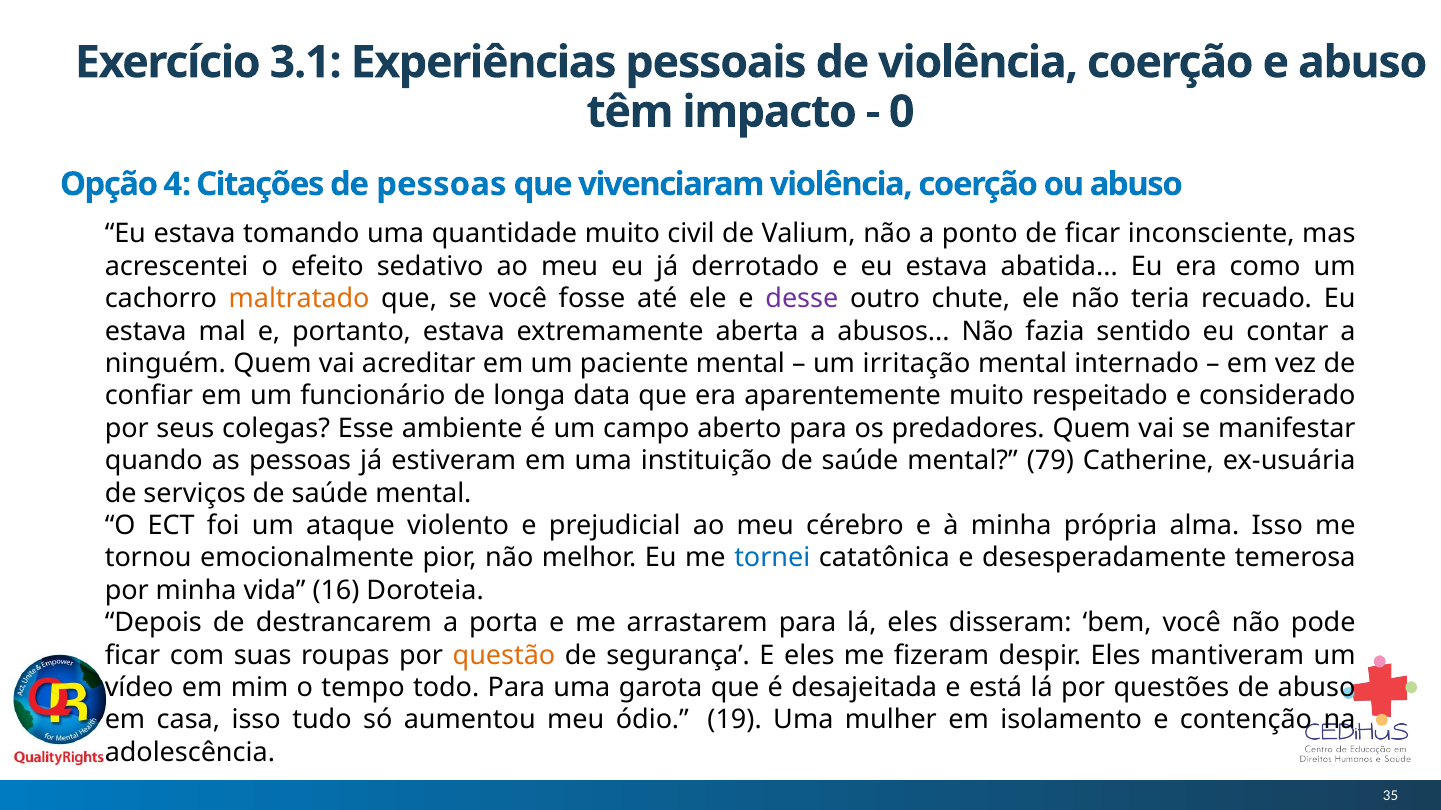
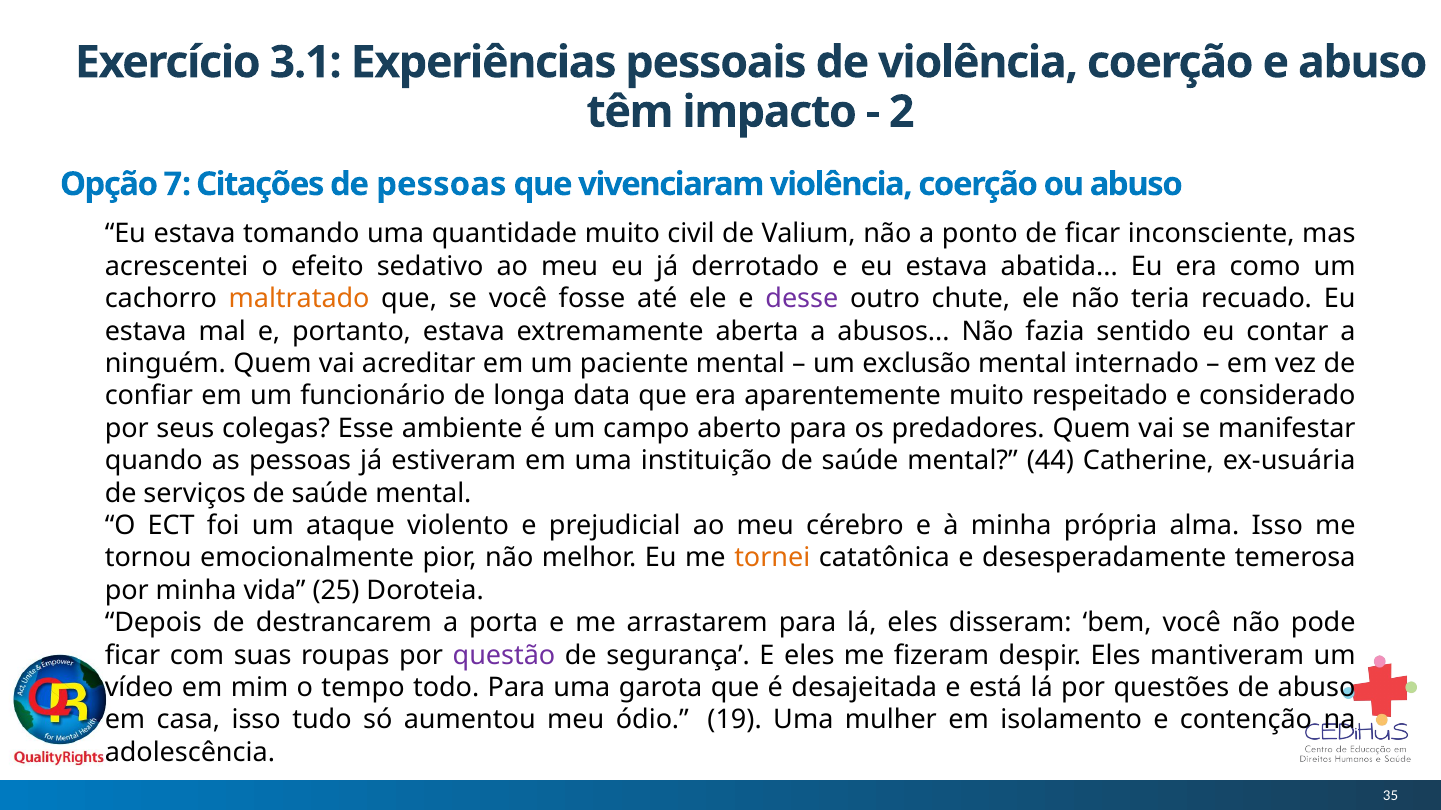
0: 0 -> 2 (902, 112)
4: 4 -> 7 (177, 184)
irritação: irritação -> exclusão (917, 364)
79: 79 -> 44 (1050, 461)
tornei colour: blue -> orange (772, 558)
16: 16 -> 25 (336, 591)
questão colour: orange -> purple (504, 656)
